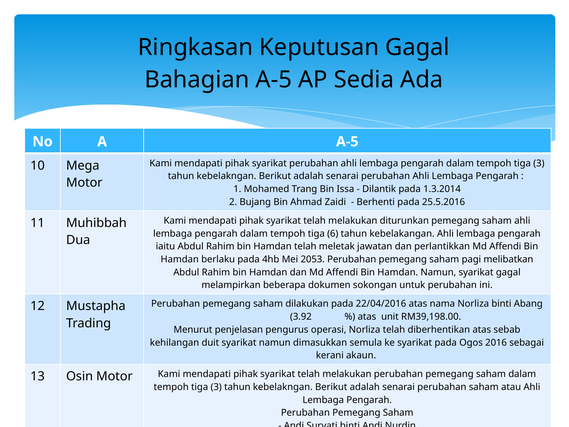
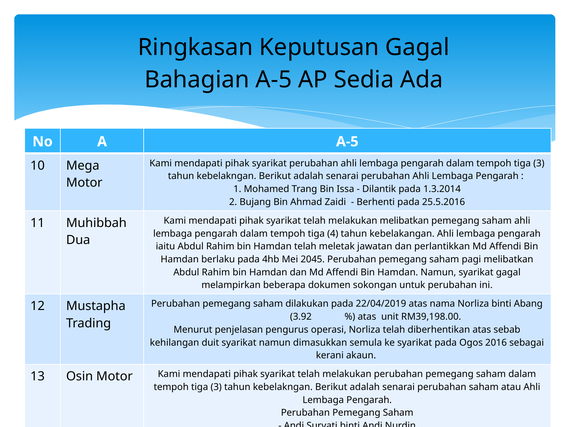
melakukan diturunkan: diturunkan -> melibatkan (404, 221)
6: 6 -> 4 (333, 233)
2053: 2053 -> 2045 (313, 259)
22/04/2016: 22/04/2016 -> 22/04/2019 (381, 304)
